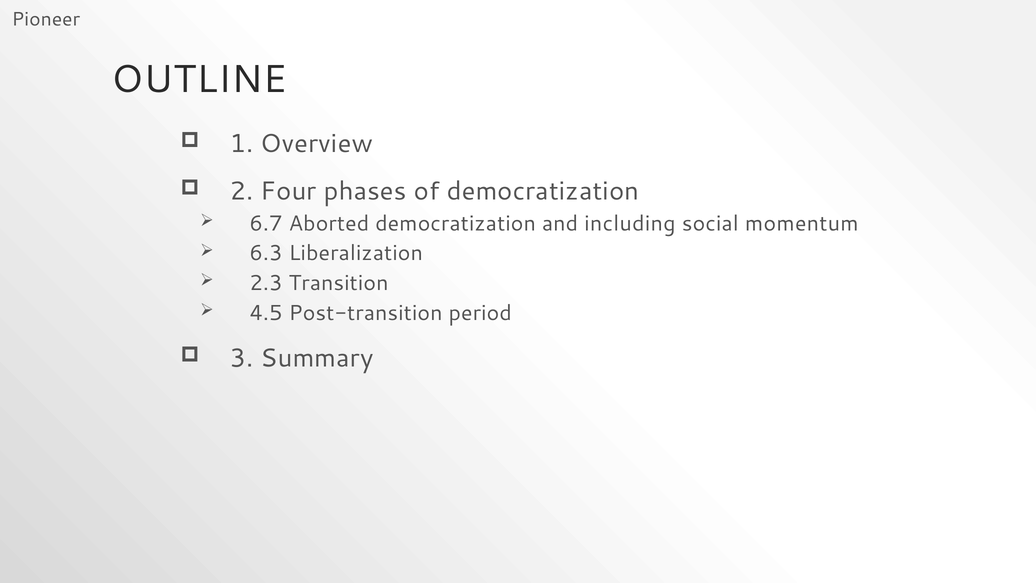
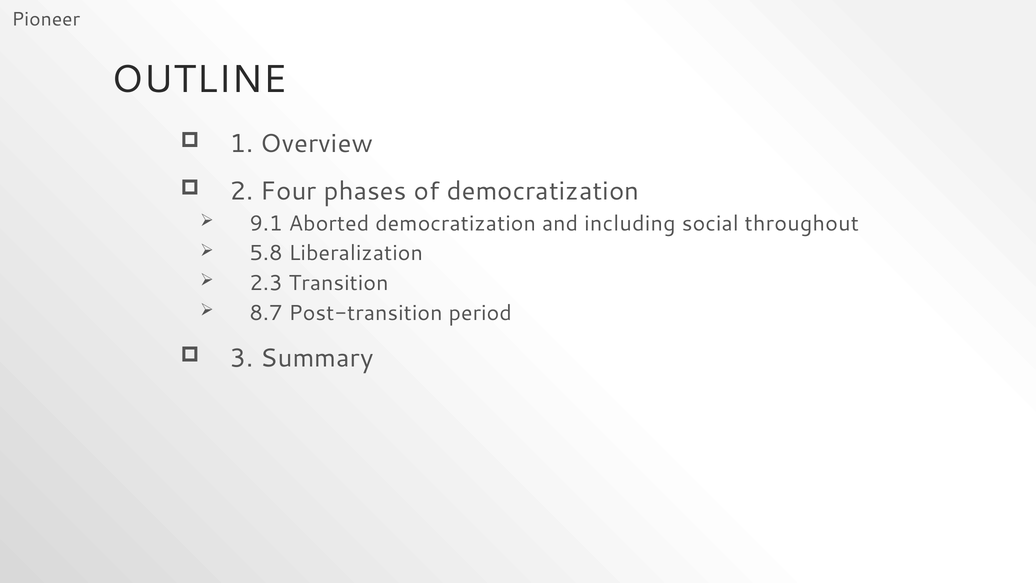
6.7: 6.7 -> 9.1 (266, 223)
momentum: momentum -> throughout (802, 223)
6.3: 6.3 -> 5.8 (266, 253)
4.5: 4.5 -> 8.7 (266, 313)
